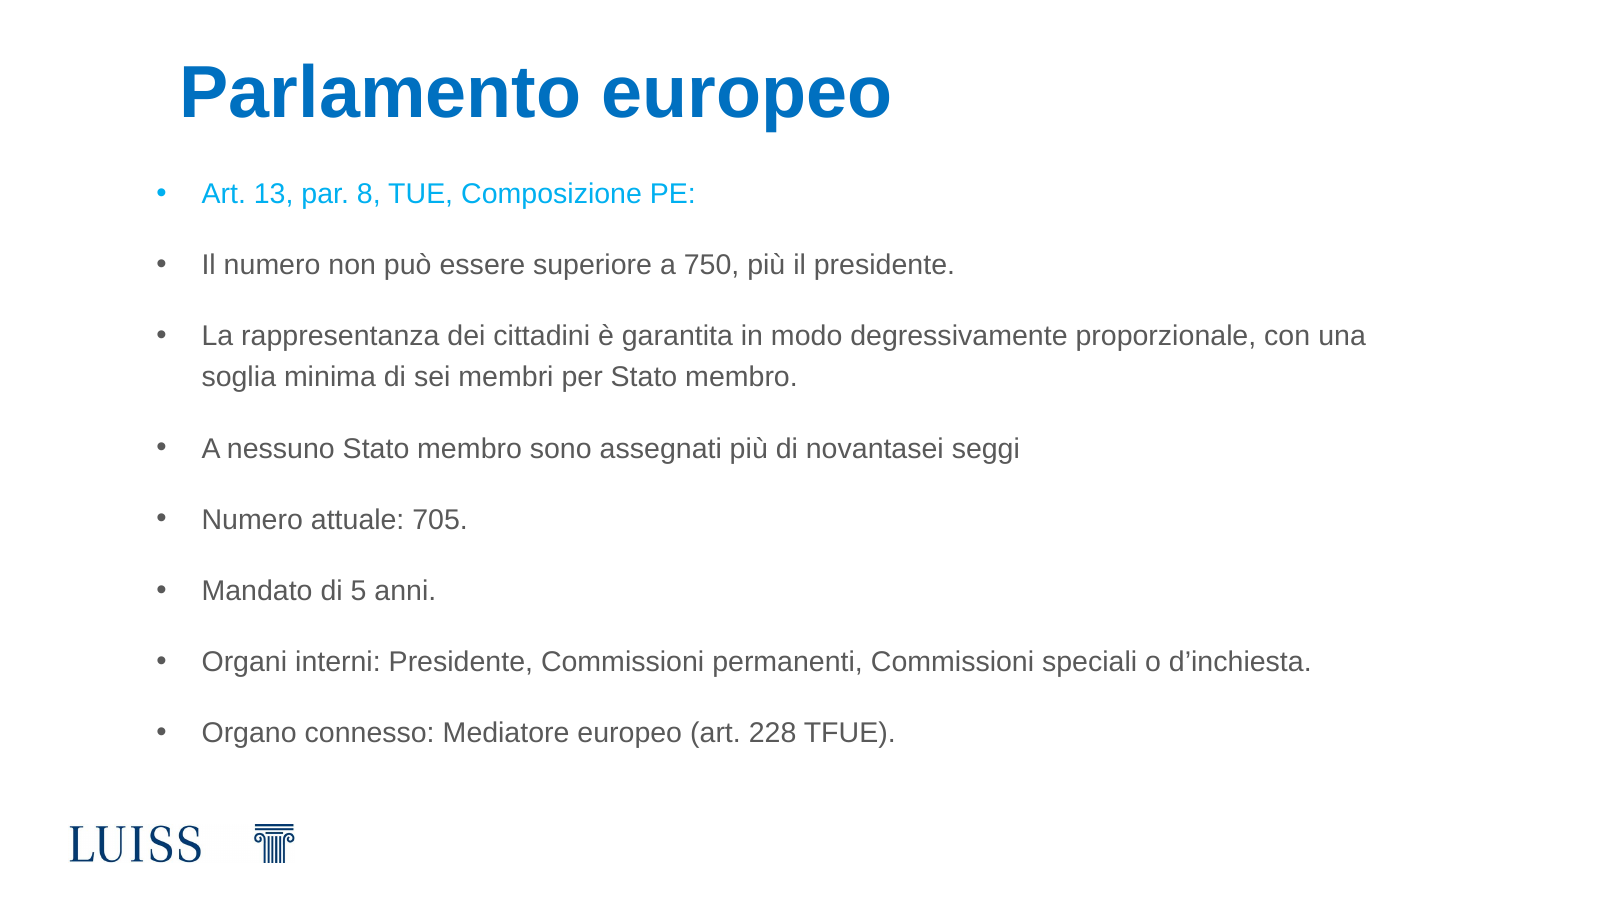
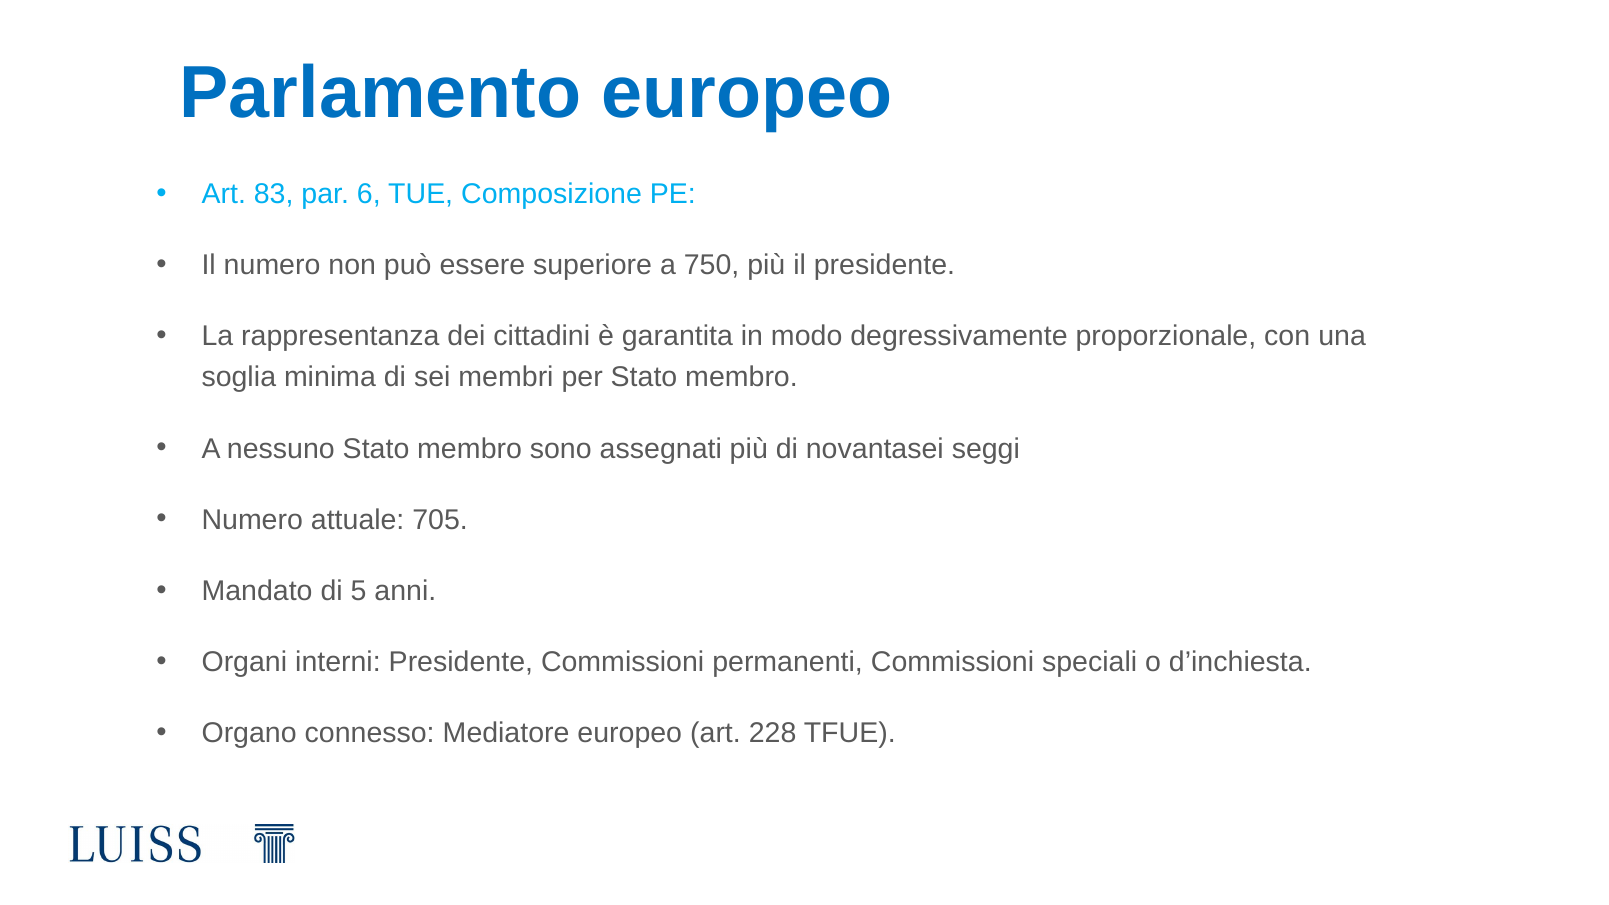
13: 13 -> 83 (274, 194)
8: 8 -> 6 (369, 194)
